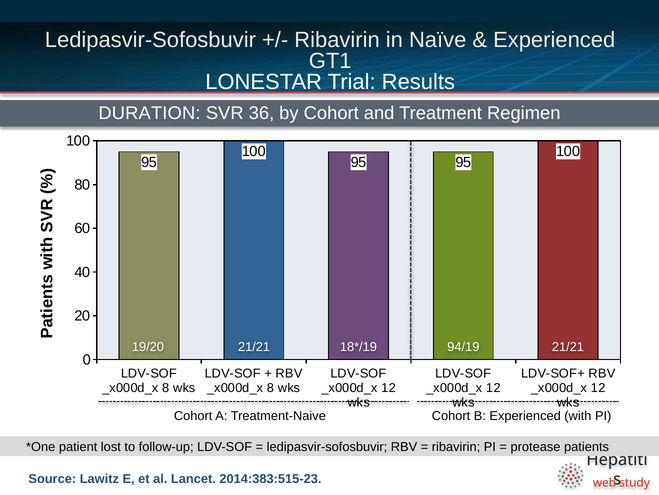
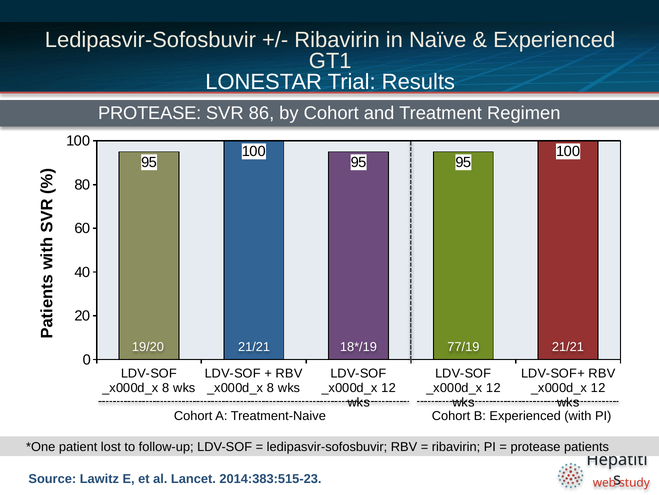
DURATION: DURATION -> PROTEASE (150, 113)
36: 36 -> 86 (261, 113)
94/19: 94/19 -> 77/19 (463, 346)
